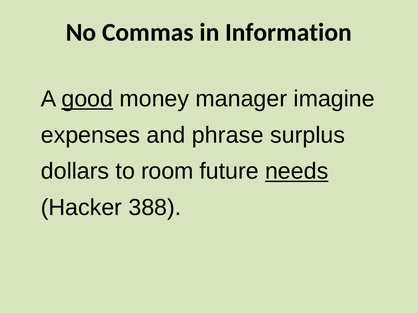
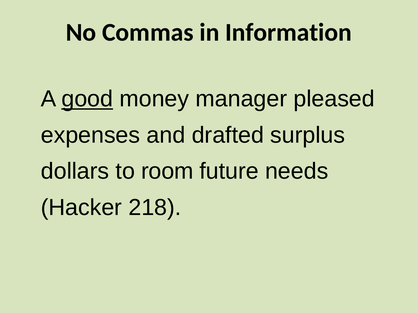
imagine: imagine -> pleased (334, 99)
phrase: phrase -> drafted (228, 135)
needs underline: present -> none (297, 172)
388: 388 -> 218 (155, 208)
